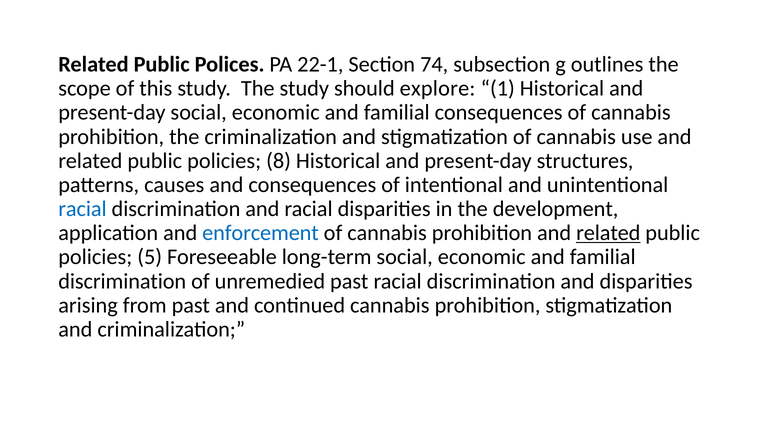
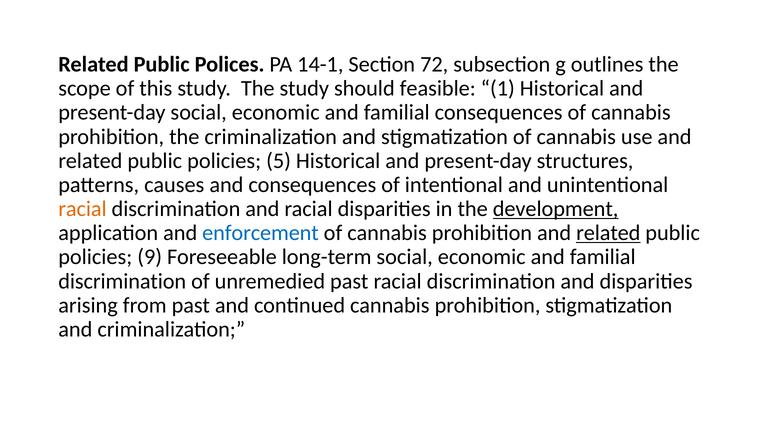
22-1: 22-1 -> 14-1 (320, 64)
74: 74 -> 72 (434, 64)
explore: explore -> feasible (438, 89)
8: 8 -> 5 (279, 161)
racial colour: blue -> orange (82, 209)
development underline: none -> present (556, 209)
5: 5 -> 9 (150, 257)
